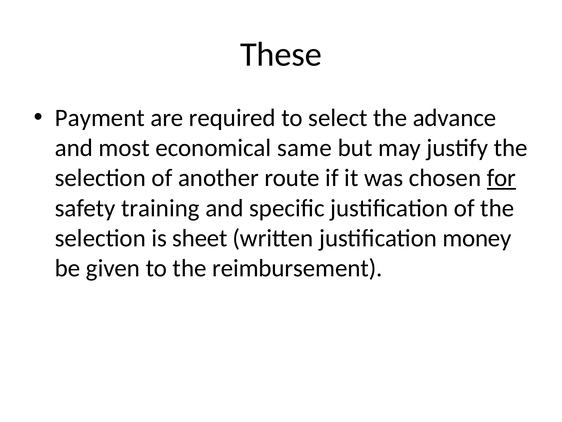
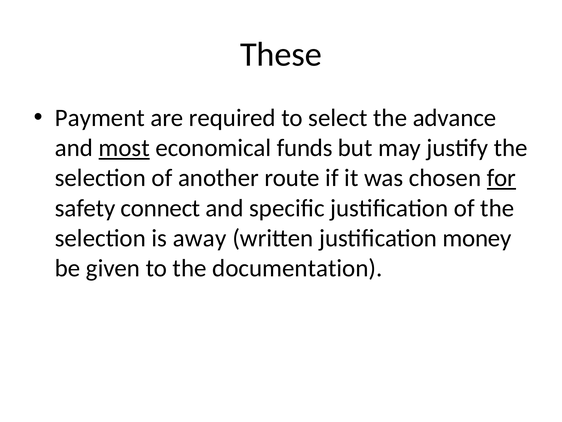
most underline: none -> present (124, 148)
same: same -> funds (305, 148)
training: training -> connect (160, 208)
sheet: sheet -> away (200, 238)
reimbursement: reimbursement -> documentation (297, 268)
